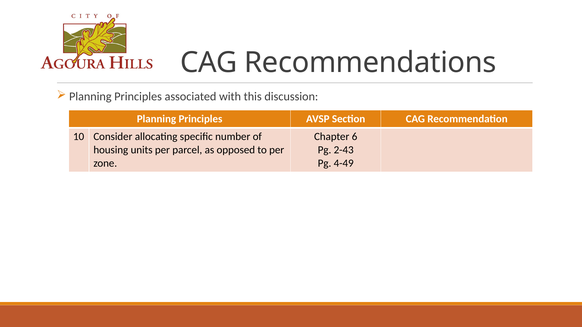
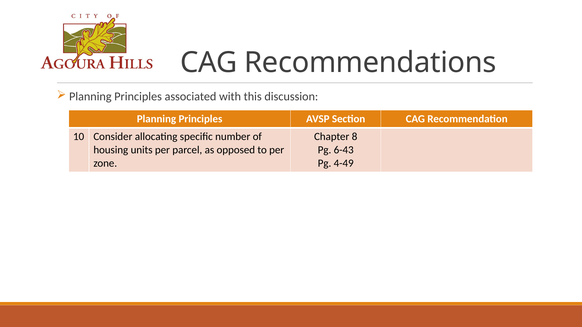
6: 6 -> 8 (355, 137)
2-43: 2-43 -> 6-43 (344, 150)
